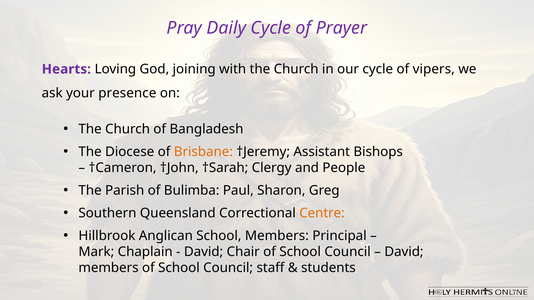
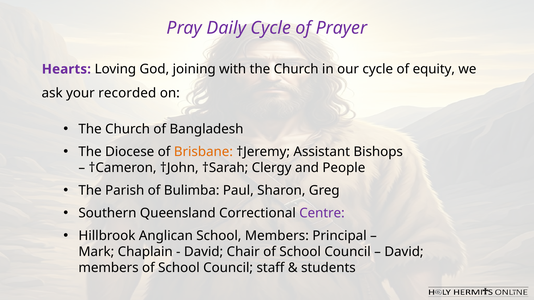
vipers: vipers -> equity (434, 69)
presence: presence -> recorded (127, 93)
Centre colour: orange -> purple (322, 213)
